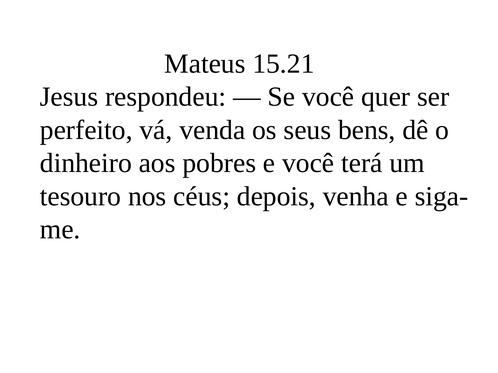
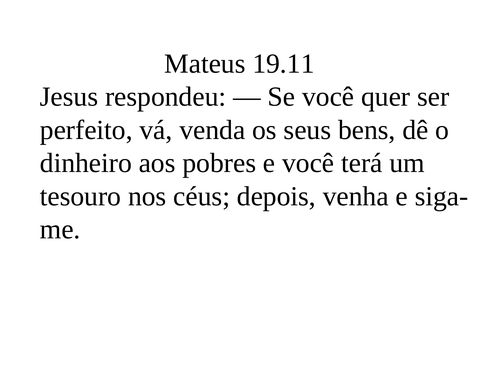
15.21: 15.21 -> 19.11 (283, 64)
